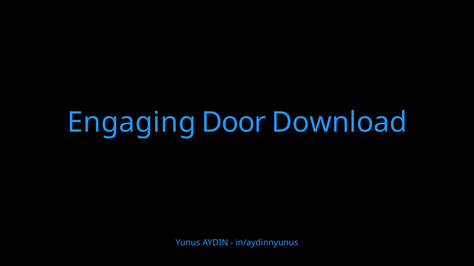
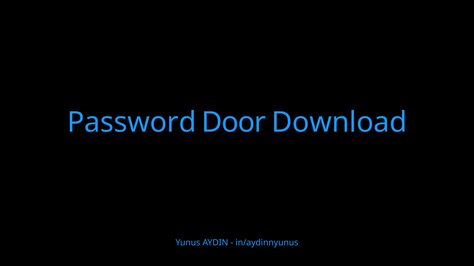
Engaging: Engaging -> Password (132, 123)
